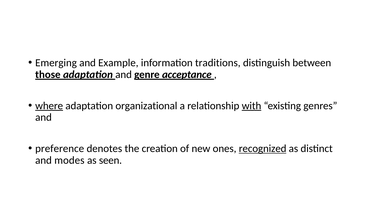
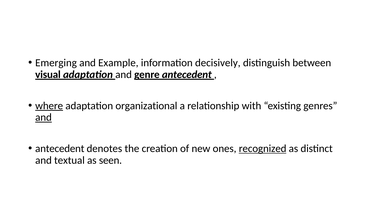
traditions: traditions -> decisively (218, 63)
those: those -> visual (48, 74)
genre acceptance: acceptance -> antecedent (187, 74)
with underline: present -> none (252, 106)
and underline: none -> present (44, 117)
preference: preference -> antecedent (60, 148)
modes: modes -> textual (69, 160)
